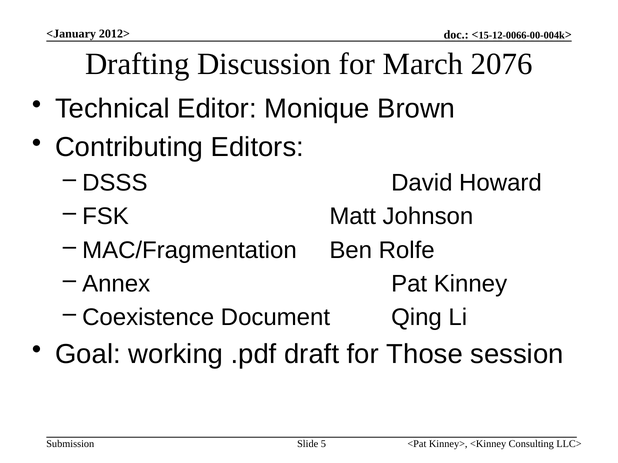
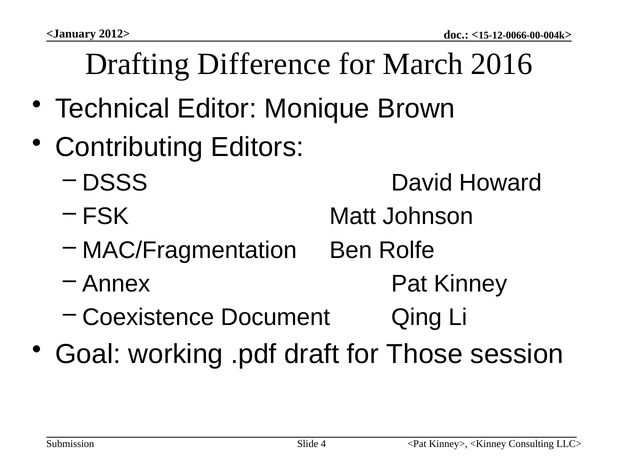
Discussion: Discussion -> Difference (264, 64)
2076: 2076 -> 2016 (502, 64)
5: 5 -> 4 (323, 445)
